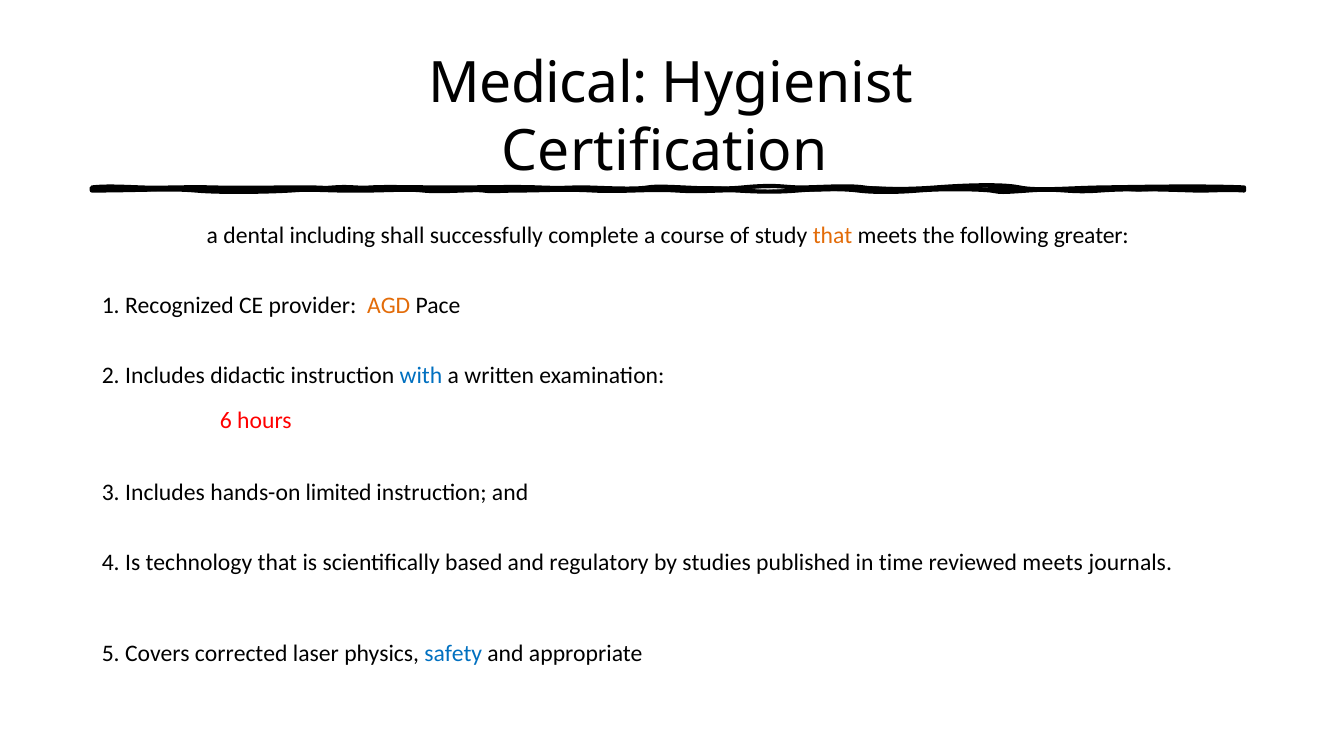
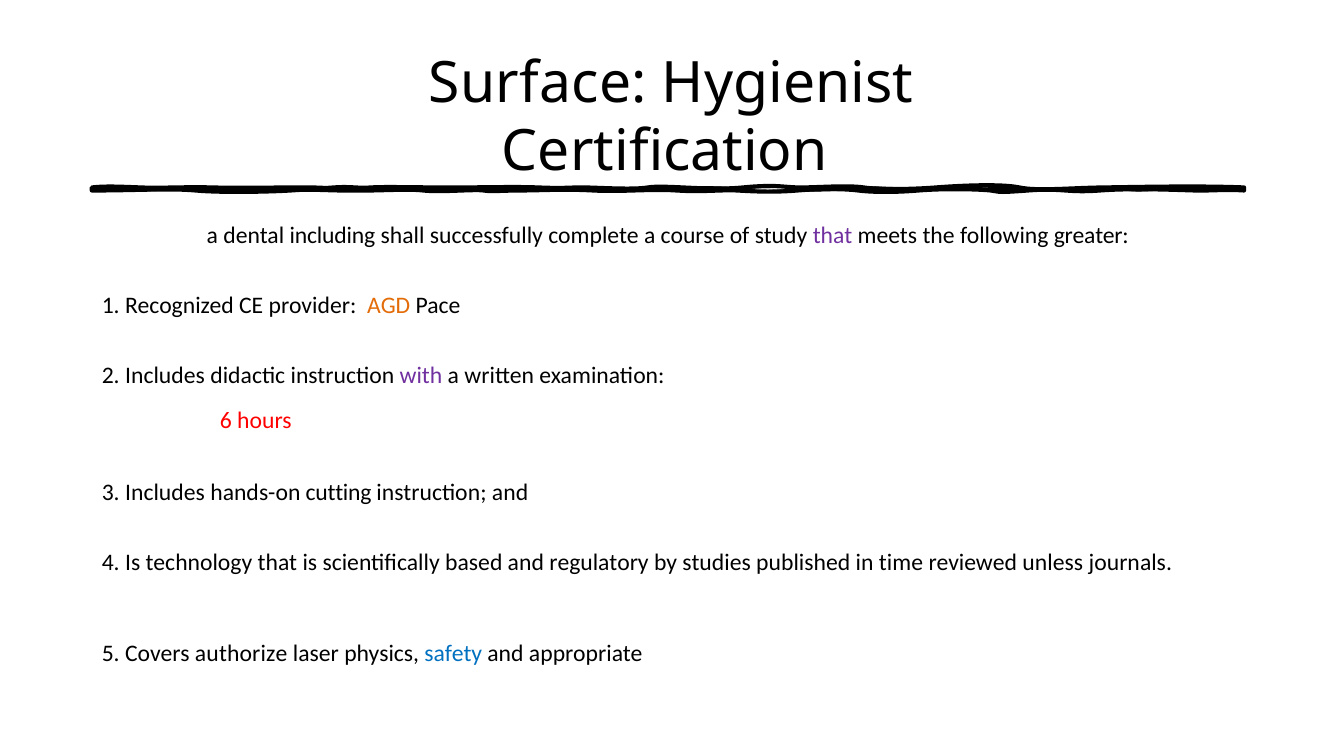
Medical: Medical -> Surface (538, 83)
that colour: orange -> purple (833, 235)
with colour: blue -> purple (421, 375)
limited: limited -> cutting (339, 492)
reviewed meets: meets -> unless (1053, 562)
corrected: corrected -> authorize (241, 653)
